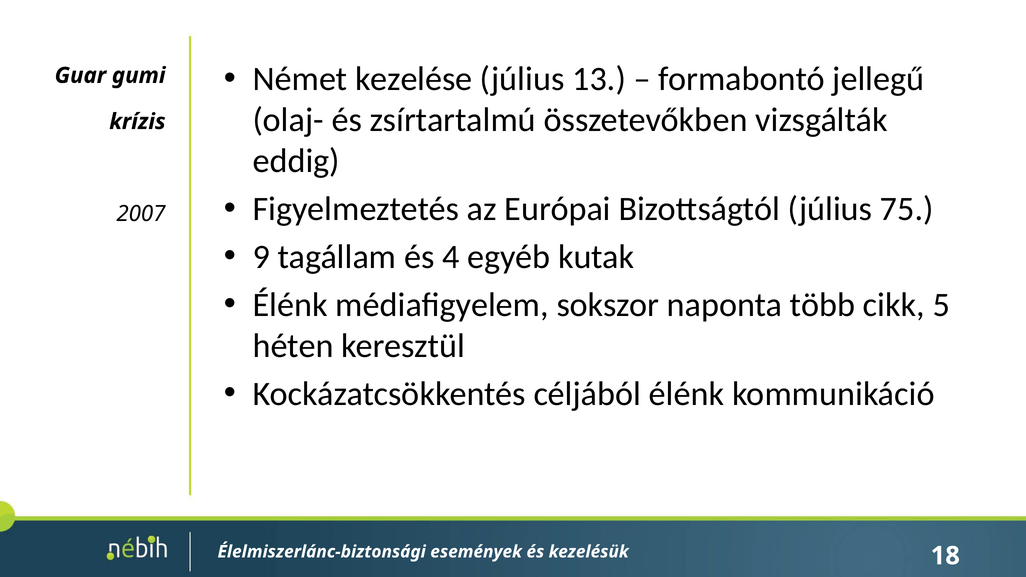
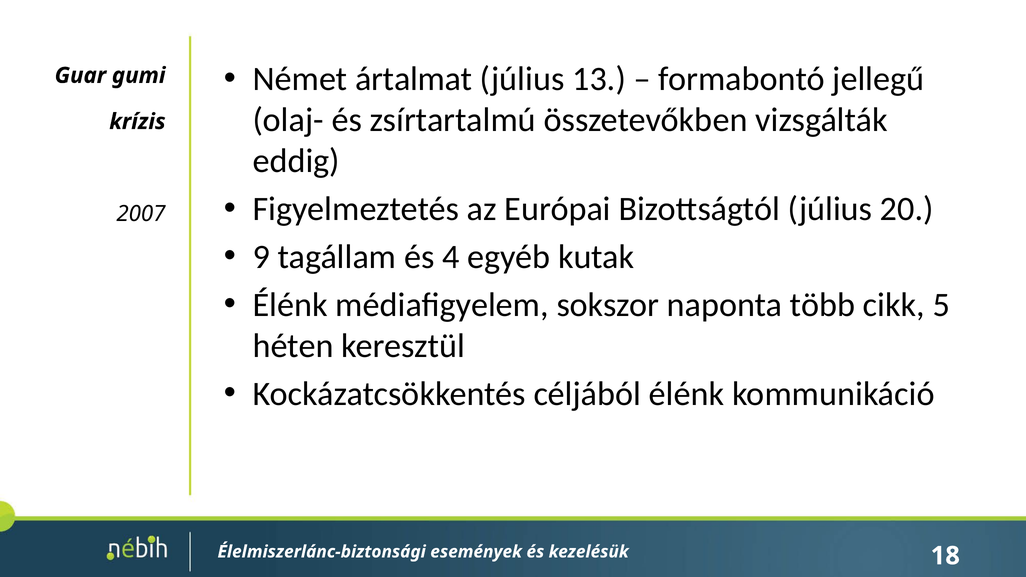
kezelése: kezelése -> ártalmat (414, 79)
75: 75 -> 20 (907, 209)
